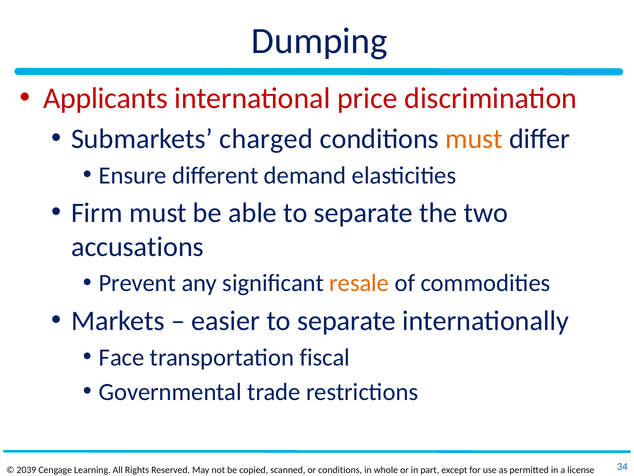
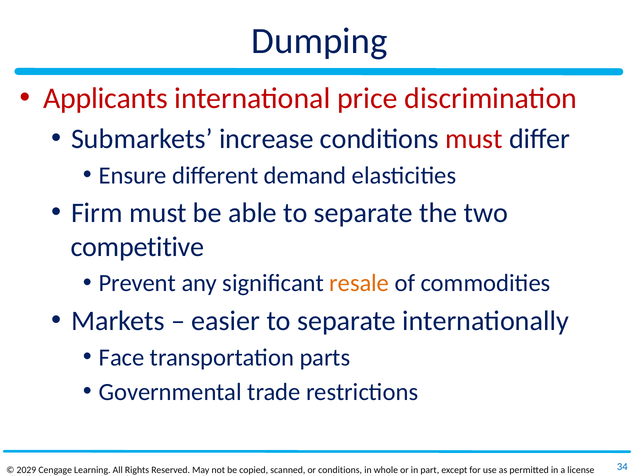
charged: charged -> increase (266, 139)
must colour: orange -> red (474, 139)
accusations: accusations -> competitive (138, 247)
fiscal: fiscal -> parts (325, 357)
2039: 2039 -> 2029 (26, 469)
